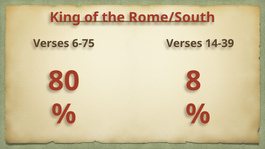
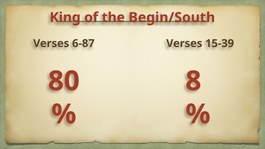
Rome/South: Rome/South -> Begin/South (172, 17)
6-75: 6-75 -> 6-87 (83, 43)
14-39: 14-39 -> 15-39 (220, 43)
